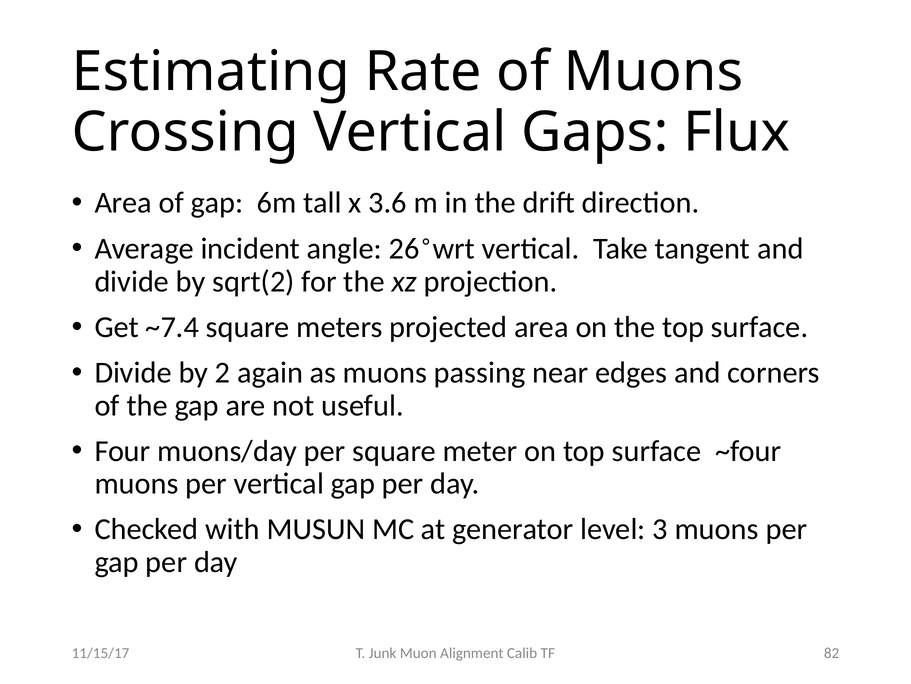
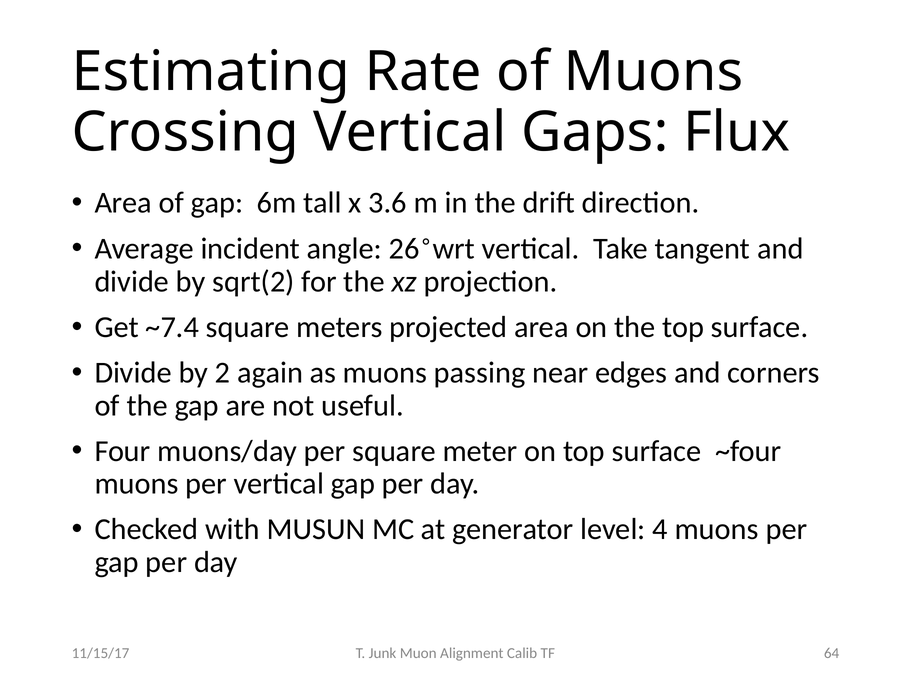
3: 3 -> 4 (660, 529)
82: 82 -> 64 (832, 652)
